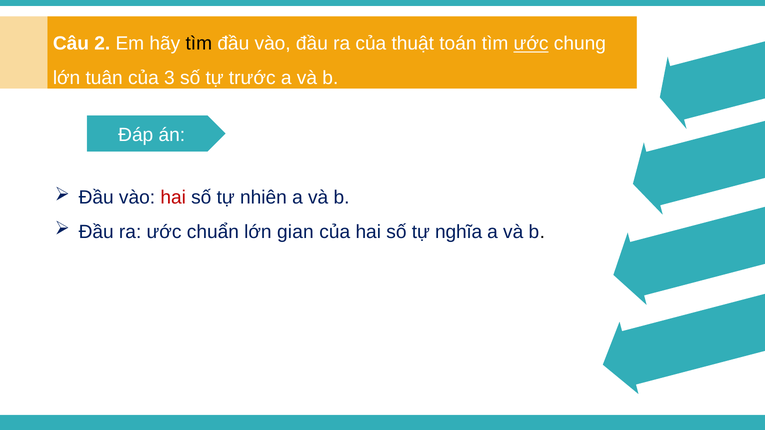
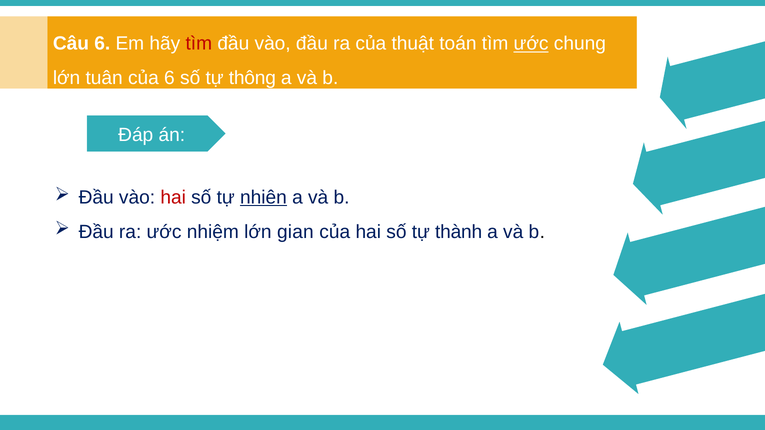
Câu 2: 2 -> 6 (102, 44)
tìm colour: black -> red (199, 44)
của 3: 3 -> 6 (169, 78)
trước: trước -> thông (252, 78)
nhiên underline: none -> present (263, 197)
chuẩn: chuẩn -> nhiệm (213, 232)
nghĩa: nghĩa -> thành (459, 232)
